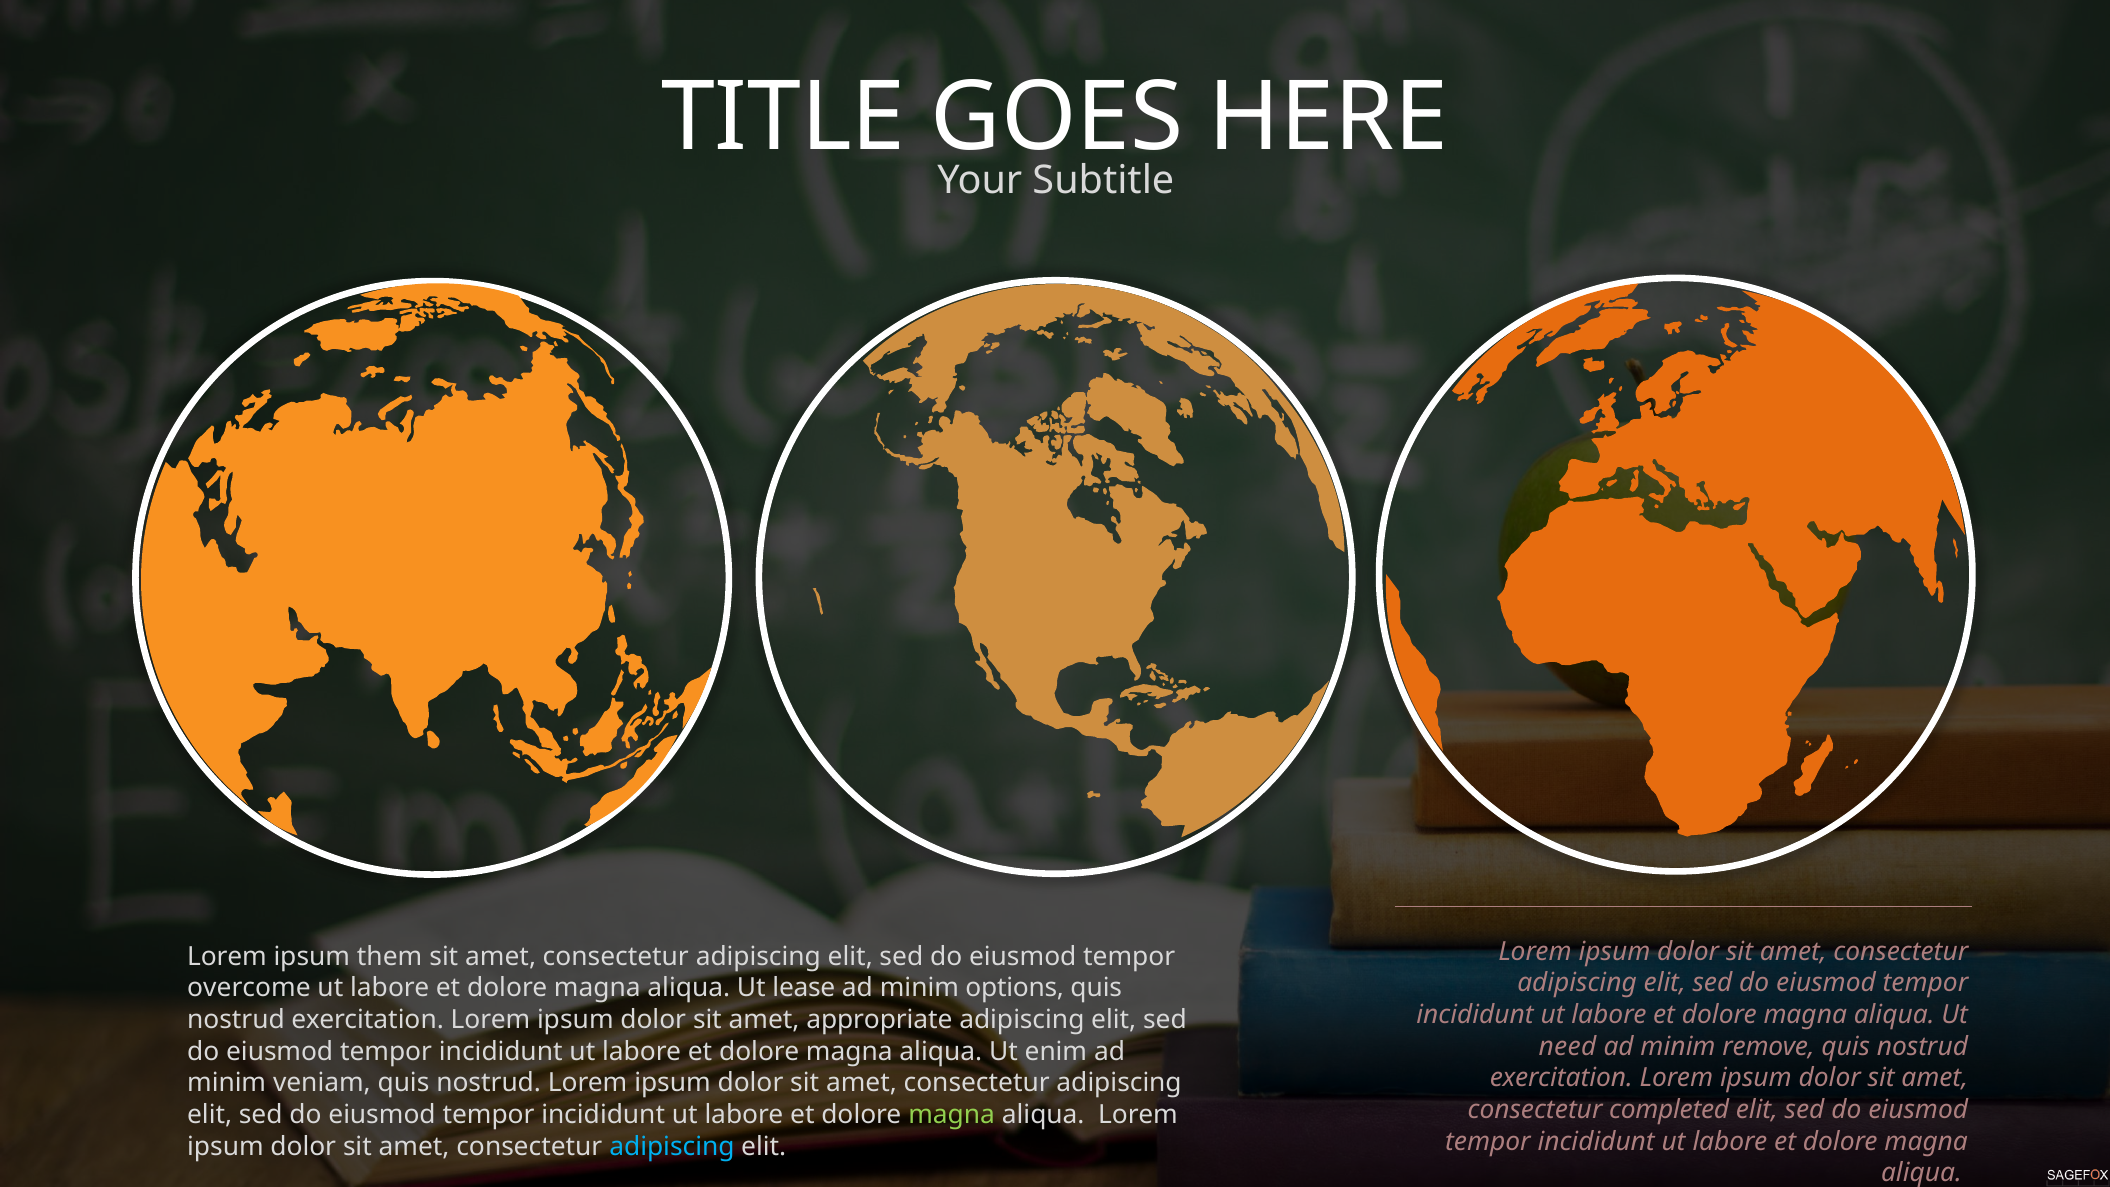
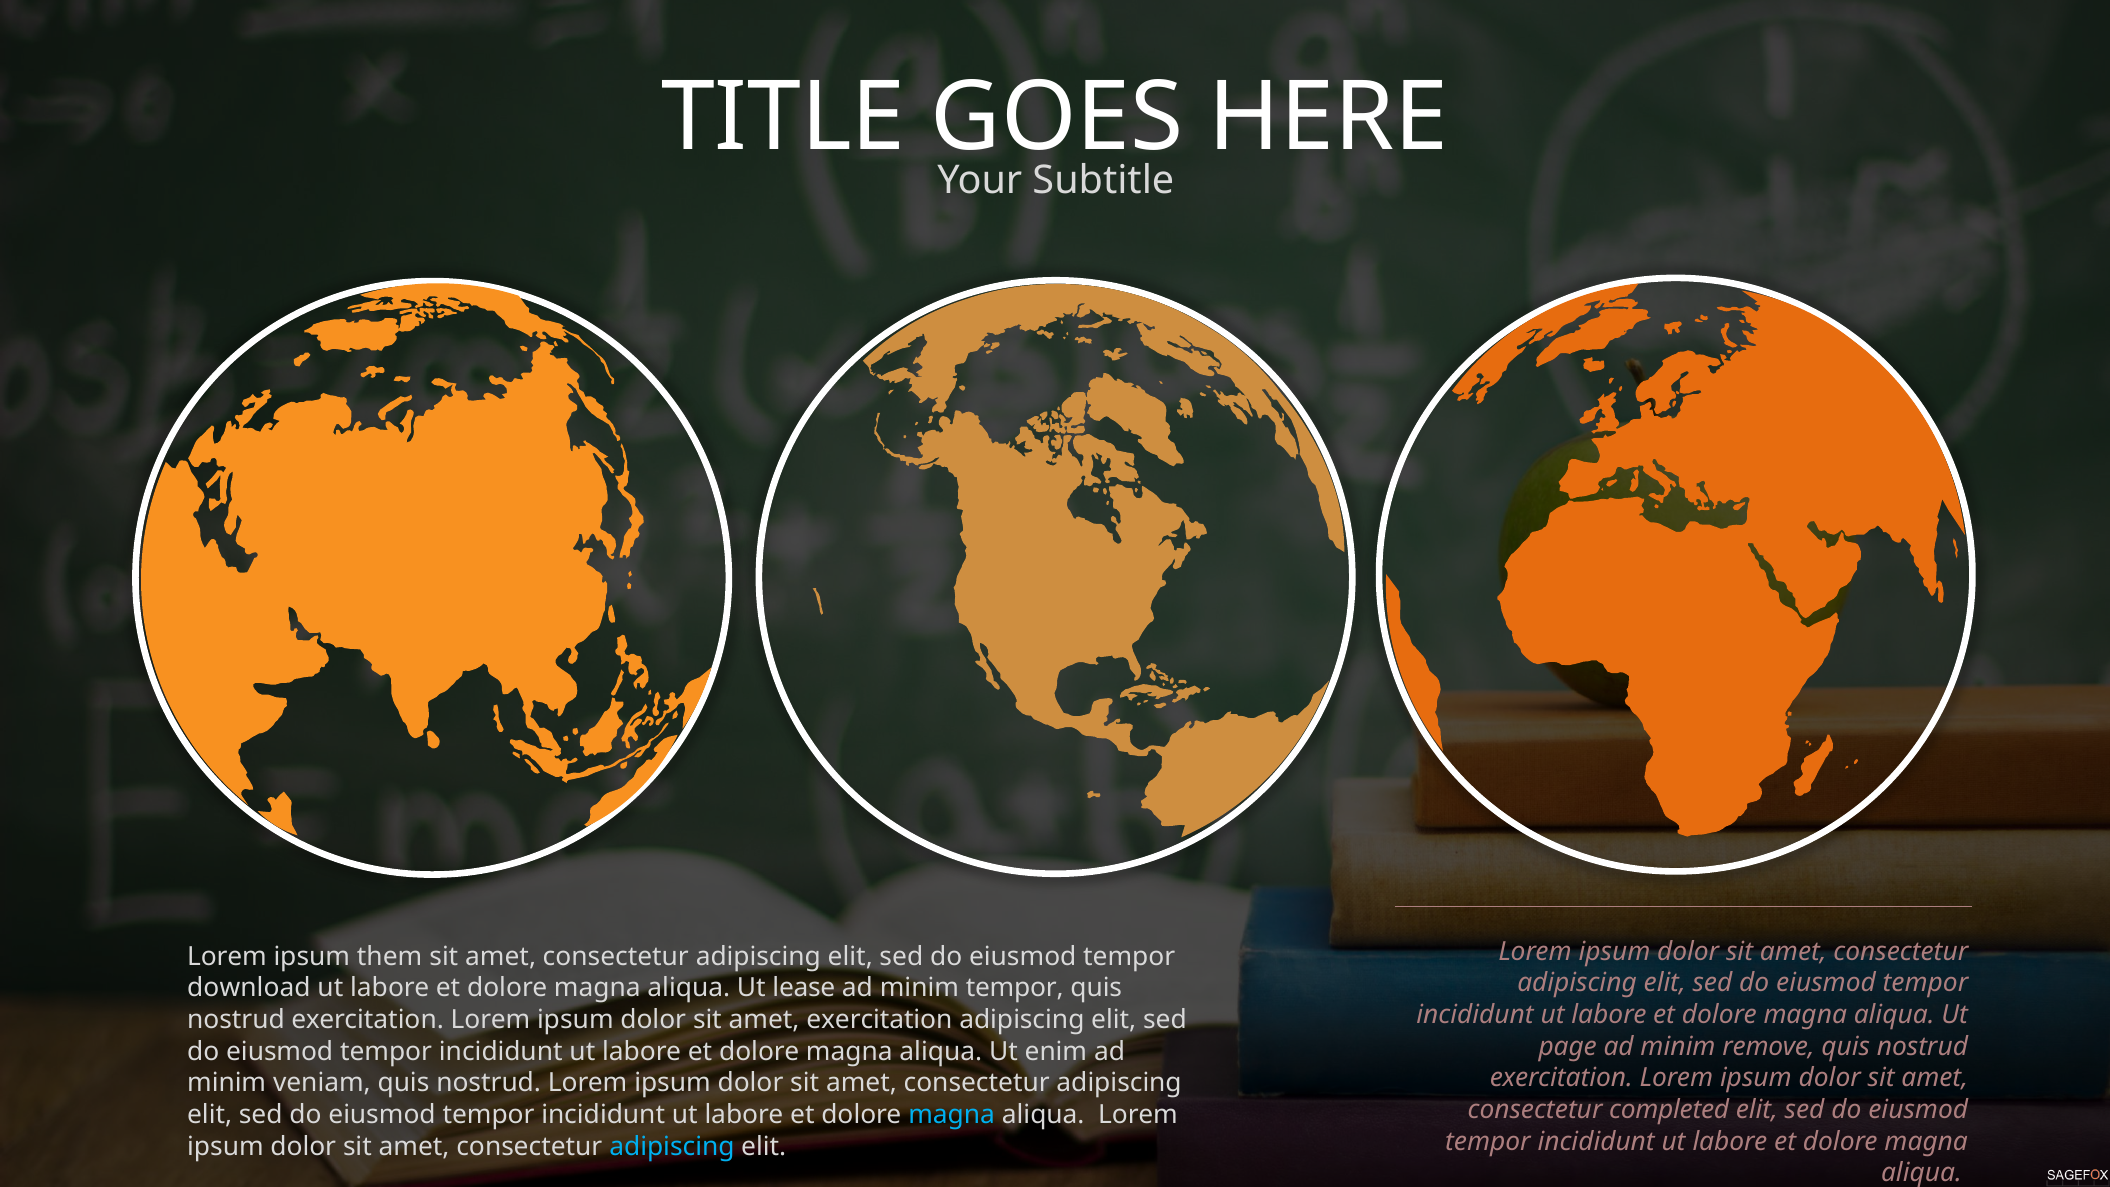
overcome: overcome -> download (249, 988)
minim options: options -> tempor (1015, 988)
amet appropriate: appropriate -> exercitation (879, 1020)
need: need -> page (1568, 1046)
magna colour: light green -> light blue (952, 1115)
